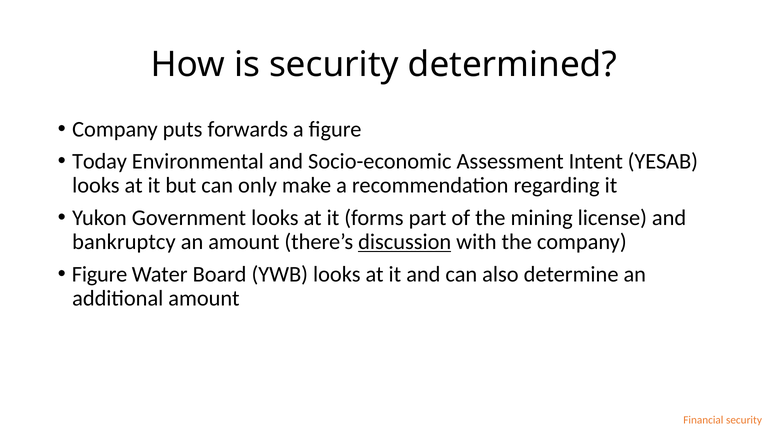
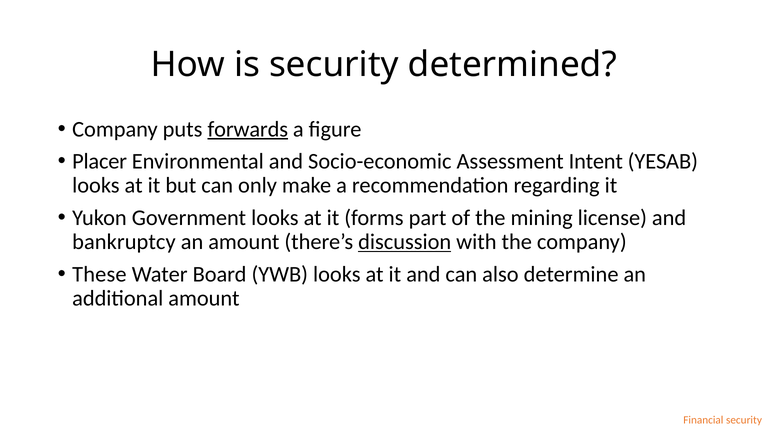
forwards underline: none -> present (248, 129)
Today: Today -> Placer (100, 161)
Figure: Figure -> These (99, 274)
